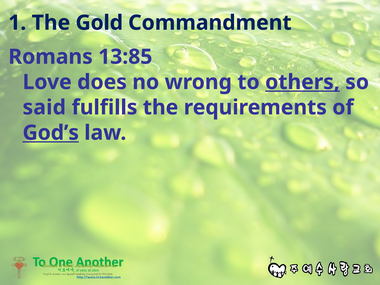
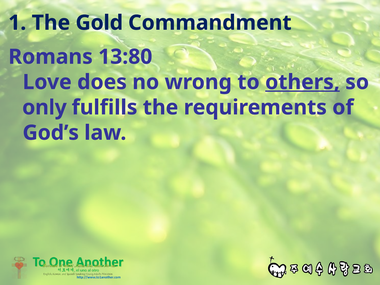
13:85: 13:85 -> 13:80 (125, 57)
said: said -> only (44, 107)
God’s underline: present -> none (51, 133)
